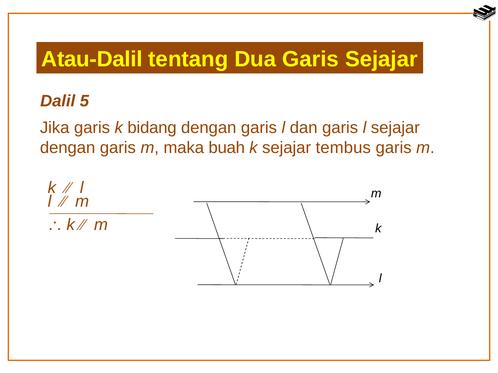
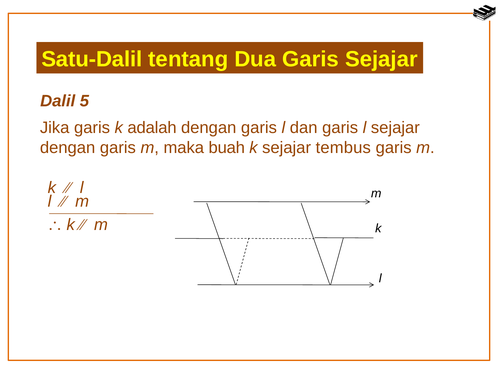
Atau-Dalil: Atau-Dalil -> Satu-Dalil (92, 59)
bidang: bidang -> adalah (152, 128)
